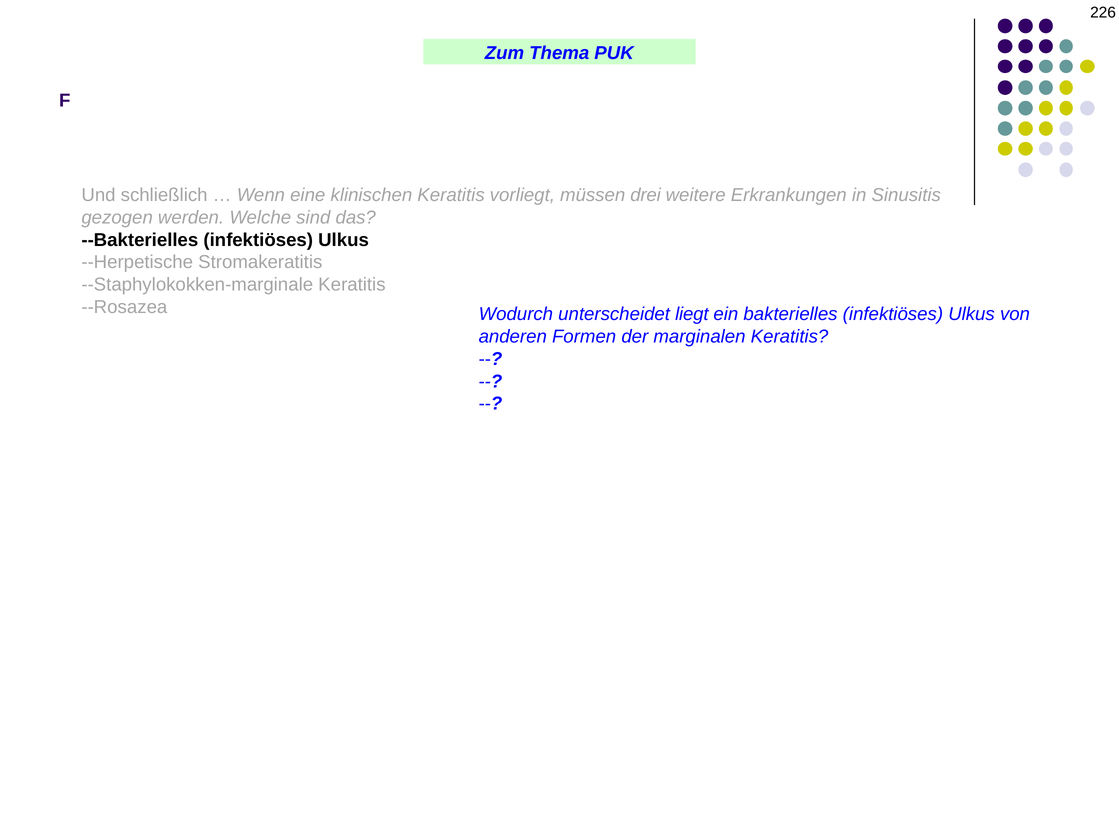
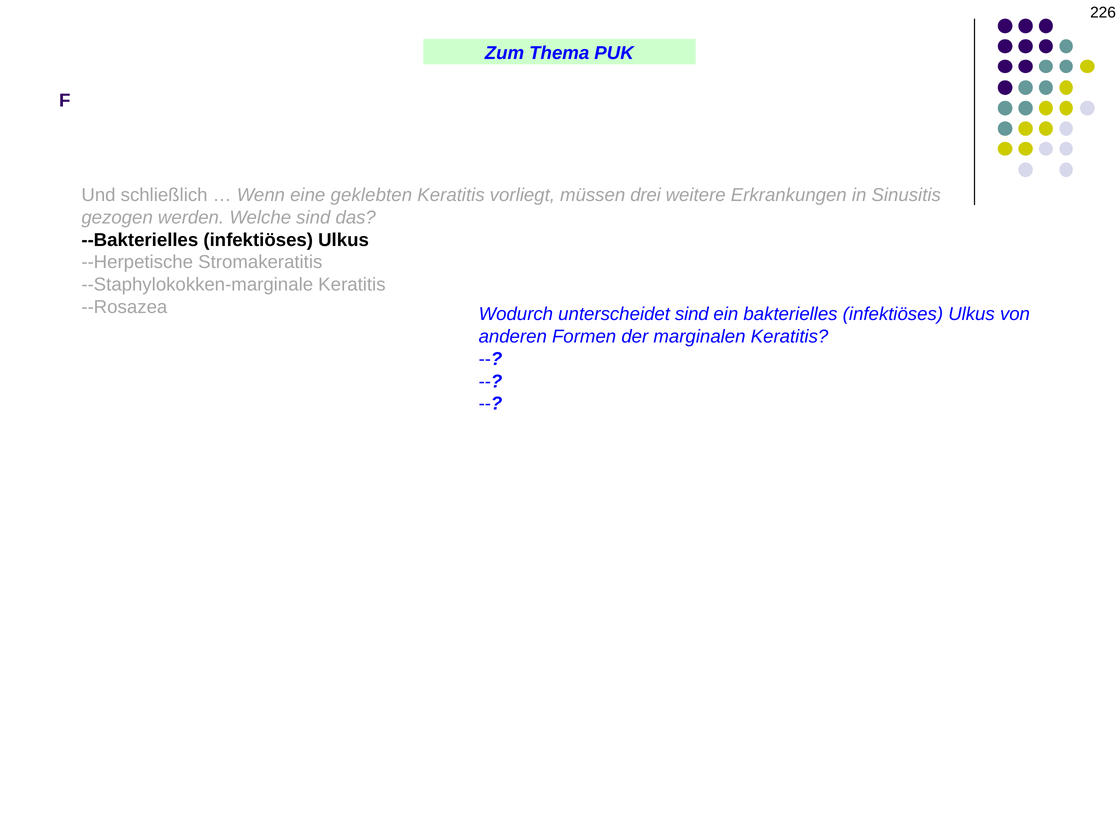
klinischen: klinischen -> geklebten (371, 195)
unterscheidet liegt: liegt -> sind (692, 314)
